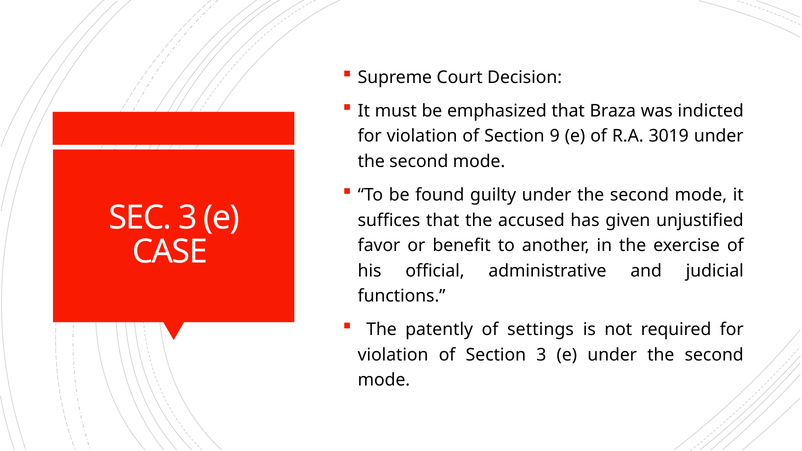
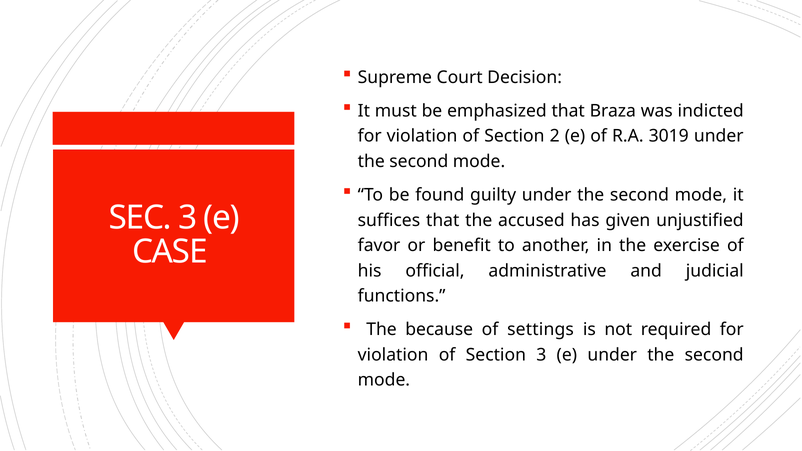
9: 9 -> 2 (555, 136)
patently: patently -> because (439, 330)
